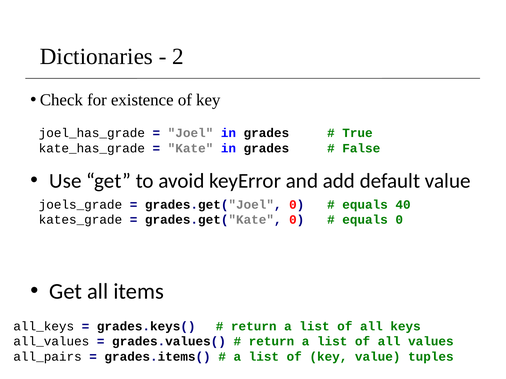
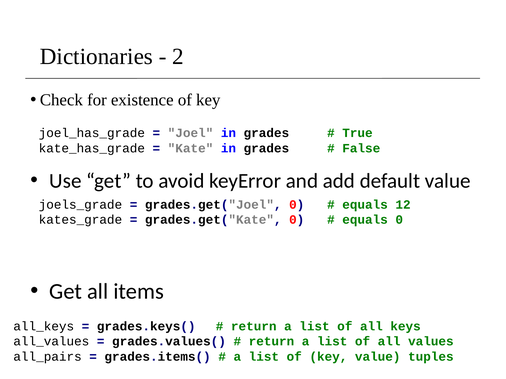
40: 40 -> 12 (403, 205)
